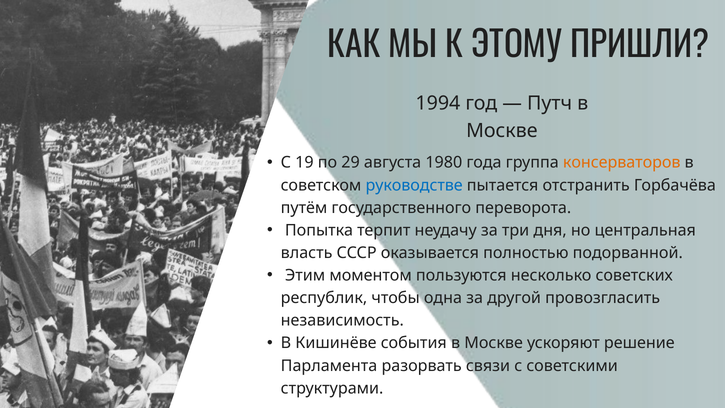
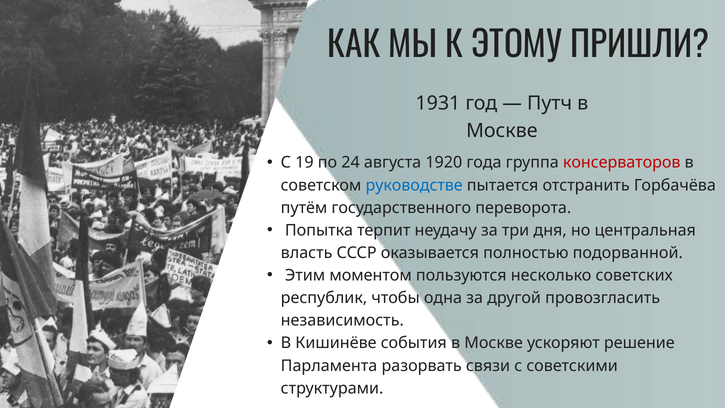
1994: 1994 -> 1931 (438, 103)
29: 29 -> 24 (351, 163)
1980: 1980 -> 1920 (444, 163)
консерваторов colour: orange -> red (622, 163)
